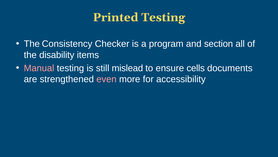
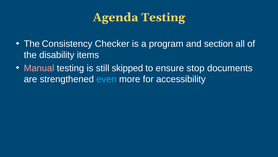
Printed: Printed -> Agenda (116, 17)
mislead: mislead -> skipped (127, 68)
cells: cells -> stop (196, 68)
even colour: pink -> light blue (106, 79)
